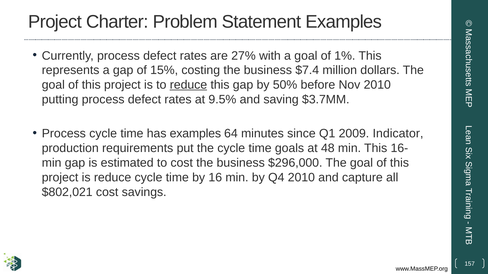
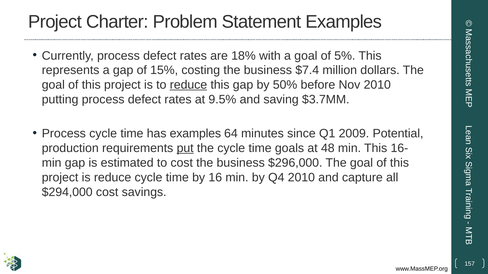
27%: 27% -> 18% (244, 56)
1%: 1% -> 5% (345, 56)
Indicator: Indicator -> Potential (398, 134)
put underline: none -> present (185, 148)
$802,021: $802,021 -> $294,000 (67, 192)
